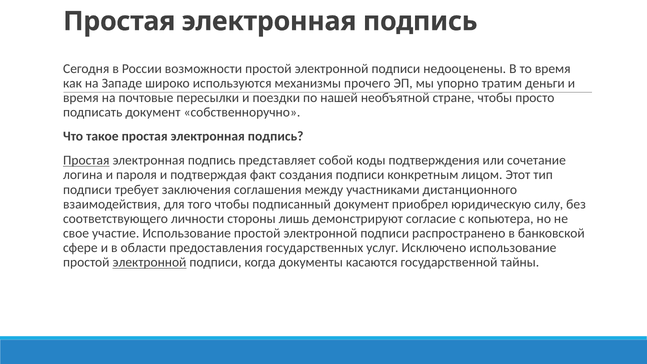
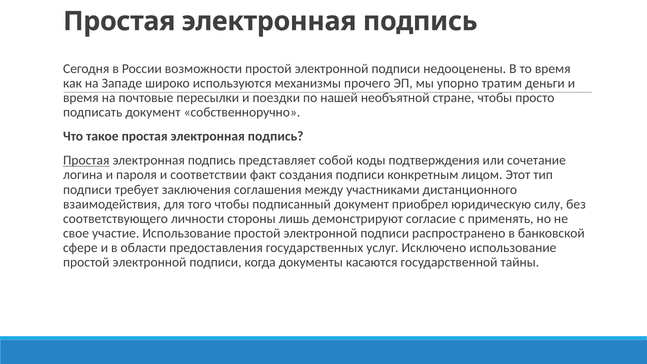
подтверждая: подтверждая -> соответствии (208, 175)
копьютера: копьютера -> применять (501, 219)
электронной underline: present -> none (149, 262)
